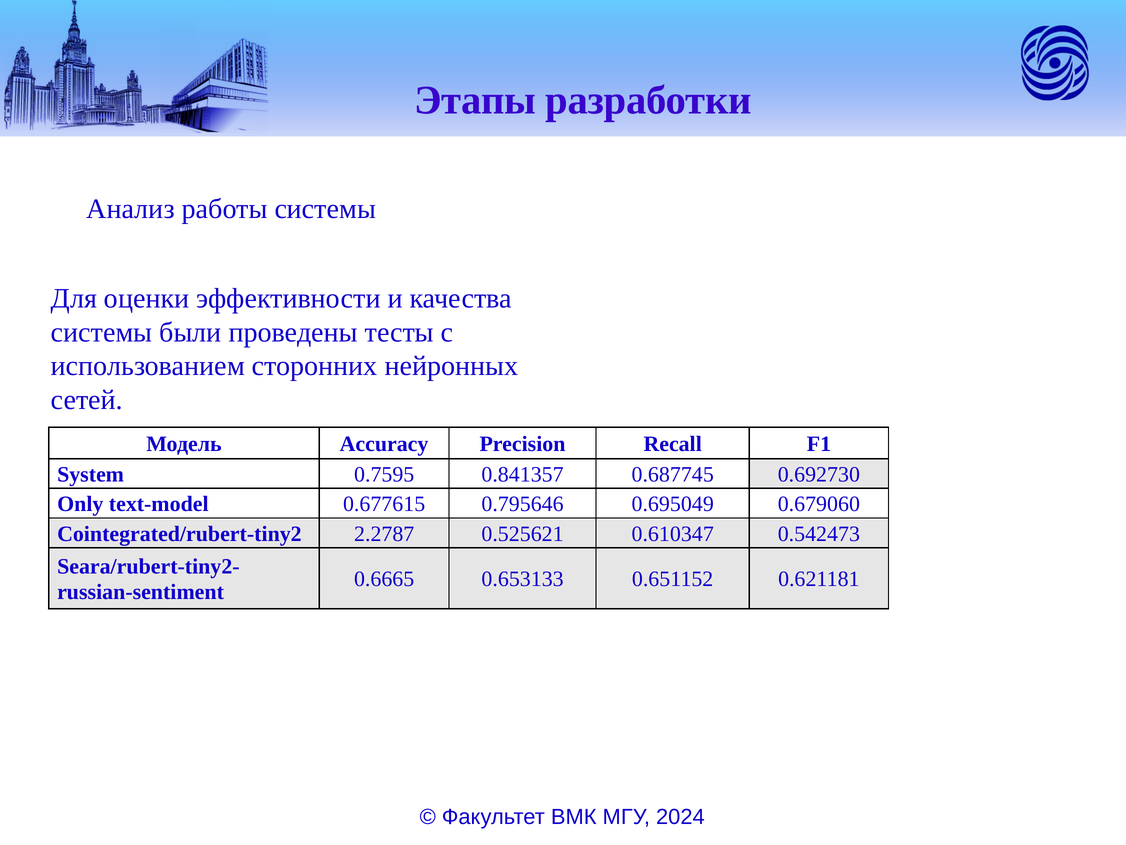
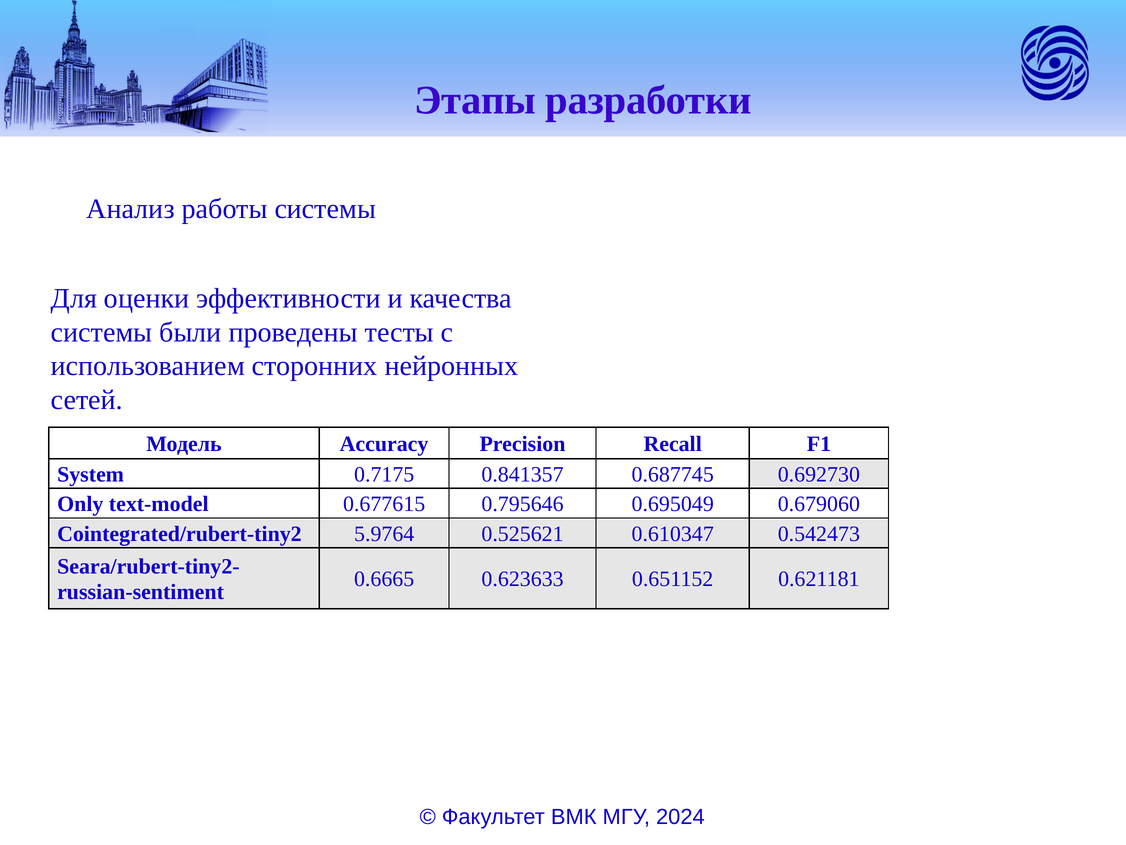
0.7595: 0.7595 -> 0.7175 (384, 474)
2.2787: 2.2787 -> 5.9764 (384, 534)
0.653133: 0.653133 -> 0.623633 (523, 579)
